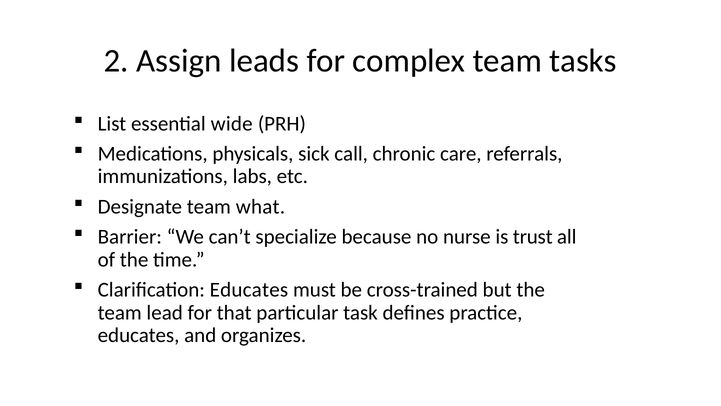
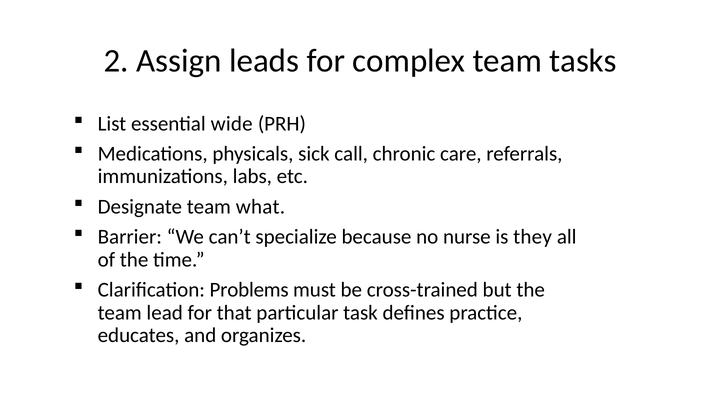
trust: trust -> they (533, 237)
Clarification Educates: Educates -> Problems (249, 290)
